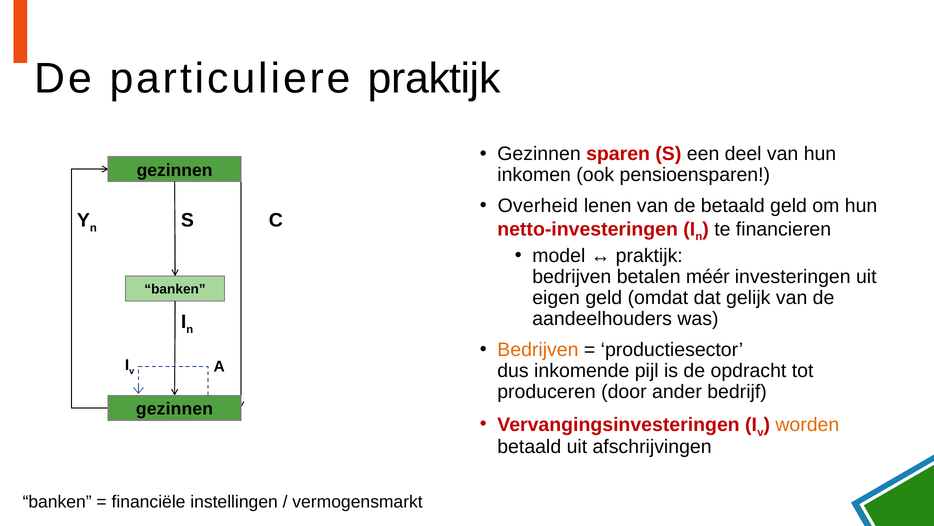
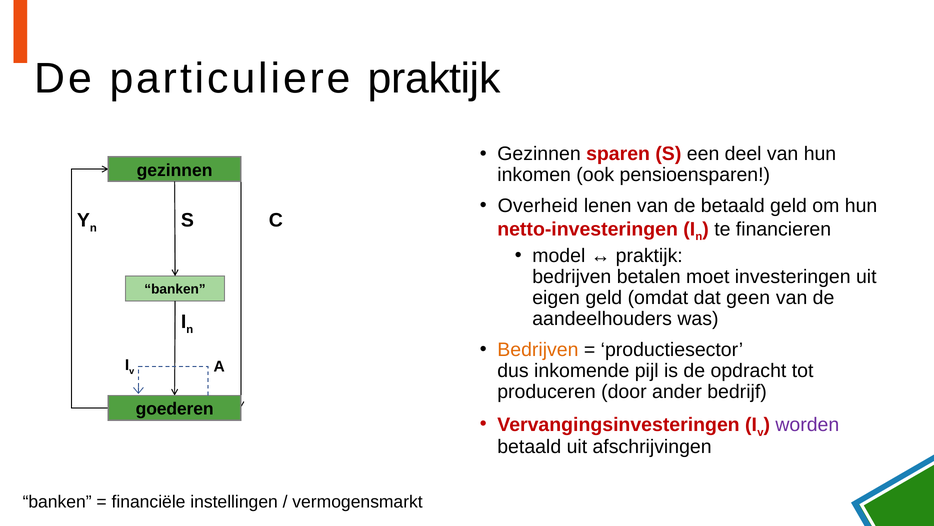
méér: méér -> moet (708, 277)
gelijk: gelijk -> geen (748, 298)
gezinnen: gezinnen -> goederen (175, 409)
worden colour: orange -> purple (807, 425)
